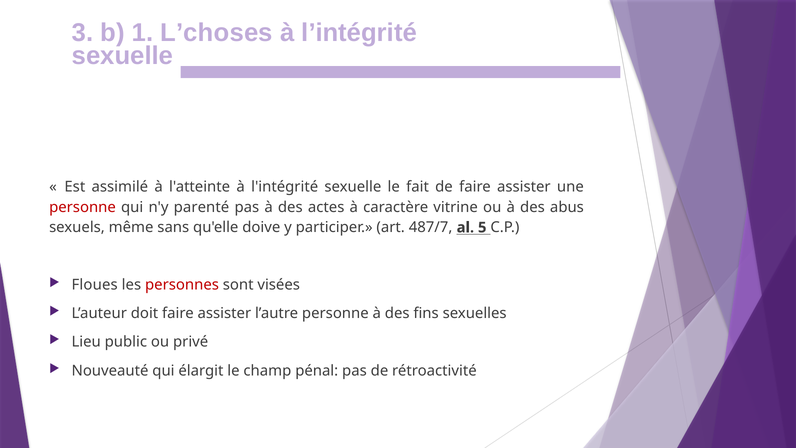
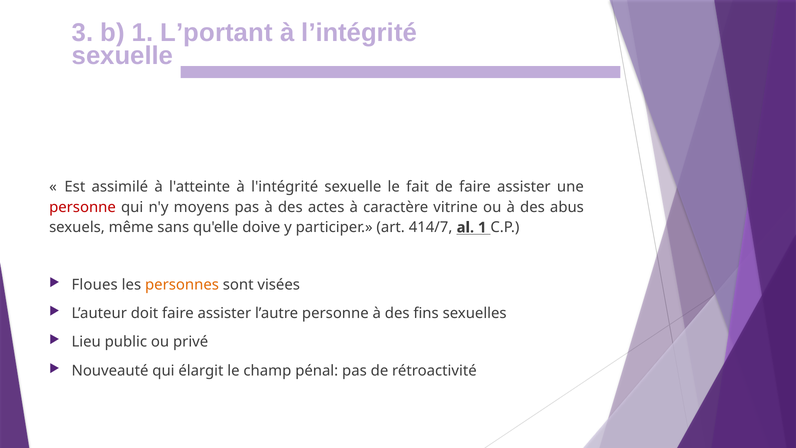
L’choses: L’choses -> L’portant (217, 33)
parenté: parenté -> moyens (202, 207)
487/7: 487/7 -> 414/7 (431, 227)
al 5: 5 -> 1 (482, 227)
personnes colour: red -> orange (182, 285)
